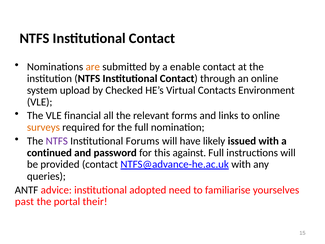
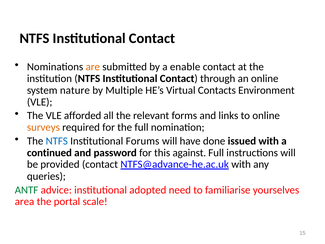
upload: upload -> nature (75, 90)
Checked: Checked -> Multiple (124, 90)
financial: financial -> afforded (83, 115)
NTFS colour: purple -> blue (57, 141)
likely: likely -> done (214, 141)
ANTF colour: black -> green (27, 190)
past: past -> area (25, 201)
their: their -> scale (95, 201)
